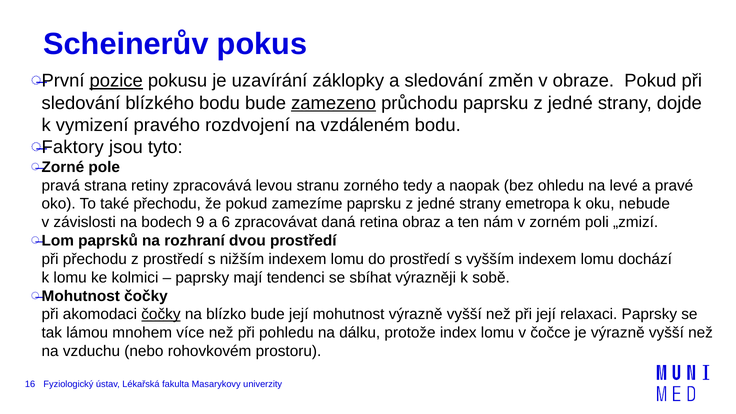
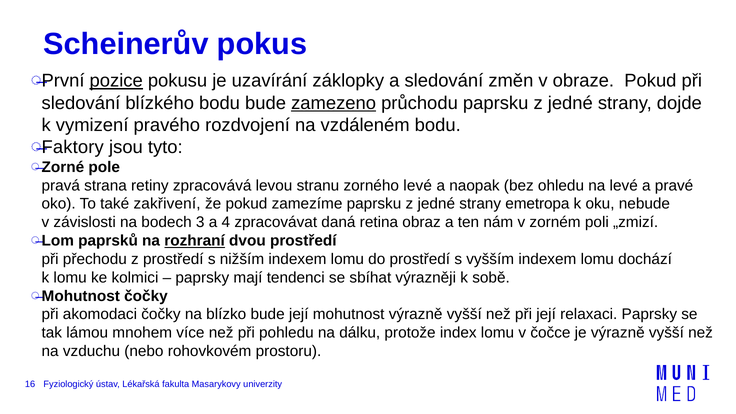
zorného tedy: tedy -> levé (418, 186)
také přechodu: přechodu -> zakřivení (167, 204)
9: 9 -> 3 (200, 222)
6: 6 -> 4 (226, 222)
rozhraní underline: none -> present (195, 241)
čočky underline: present -> none (161, 314)
